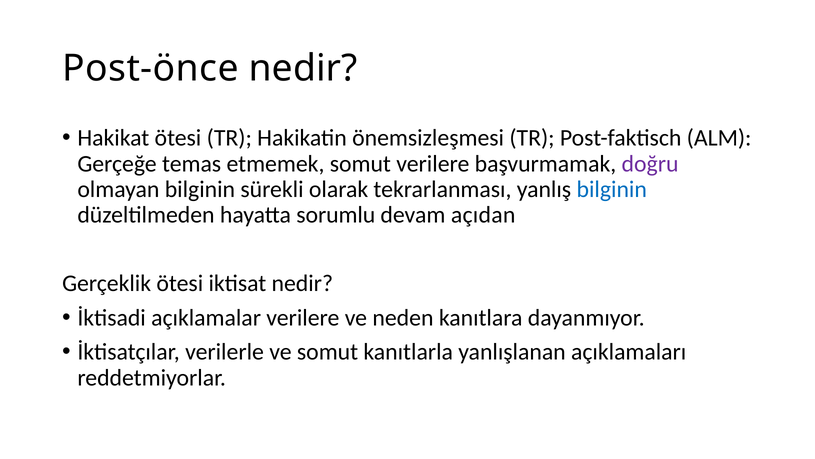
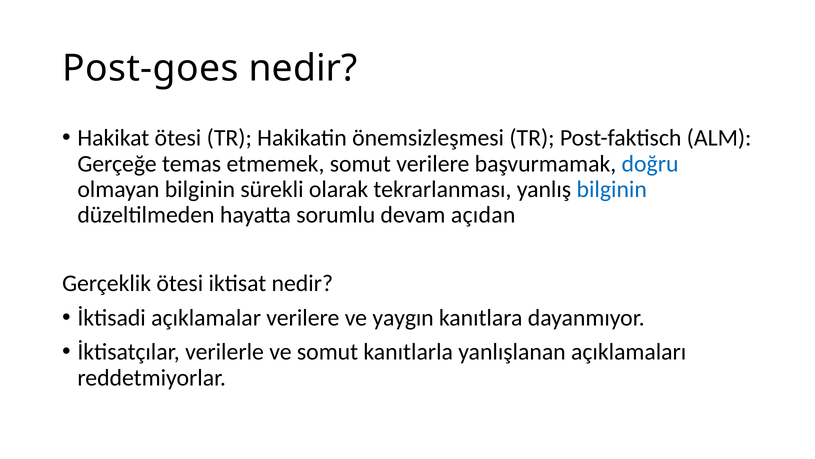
Post-önce: Post-önce -> Post-goes (150, 68)
doğru colour: purple -> blue (650, 163)
neden: neden -> yaygın (403, 317)
